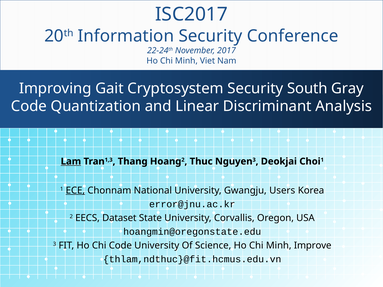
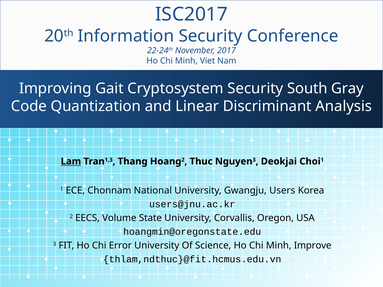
ECE underline: present -> none (75, 191)
error@jnu.ac.kr: error@jnu.ac.kr -> users@jnu.ac.kr (192, 204)
Dataset: Dataset -> Volume (119, 218)
Chi Code: Code -> Error (120, 246)
